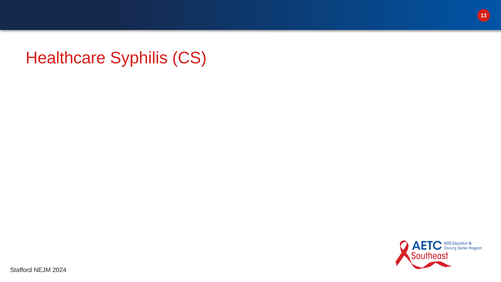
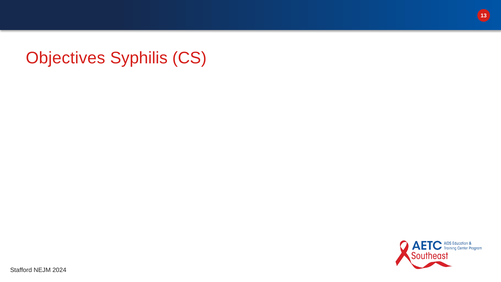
Healthcare: Healthcare -> Objectives (65, 58)
